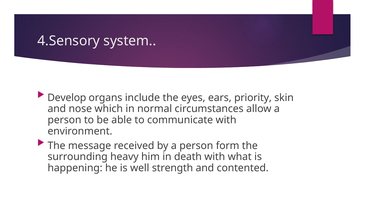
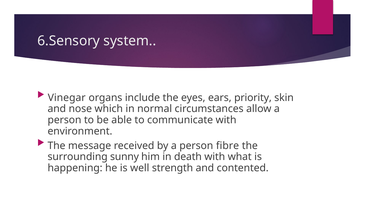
4.Sensory: 4.Sensory -> 6.Sensory (69, 41)
Develop: Develop -> Vinegar (67, 97)
form: form -> fibre (228, 145)
heavy: heavy -> sunny (124, 156)
